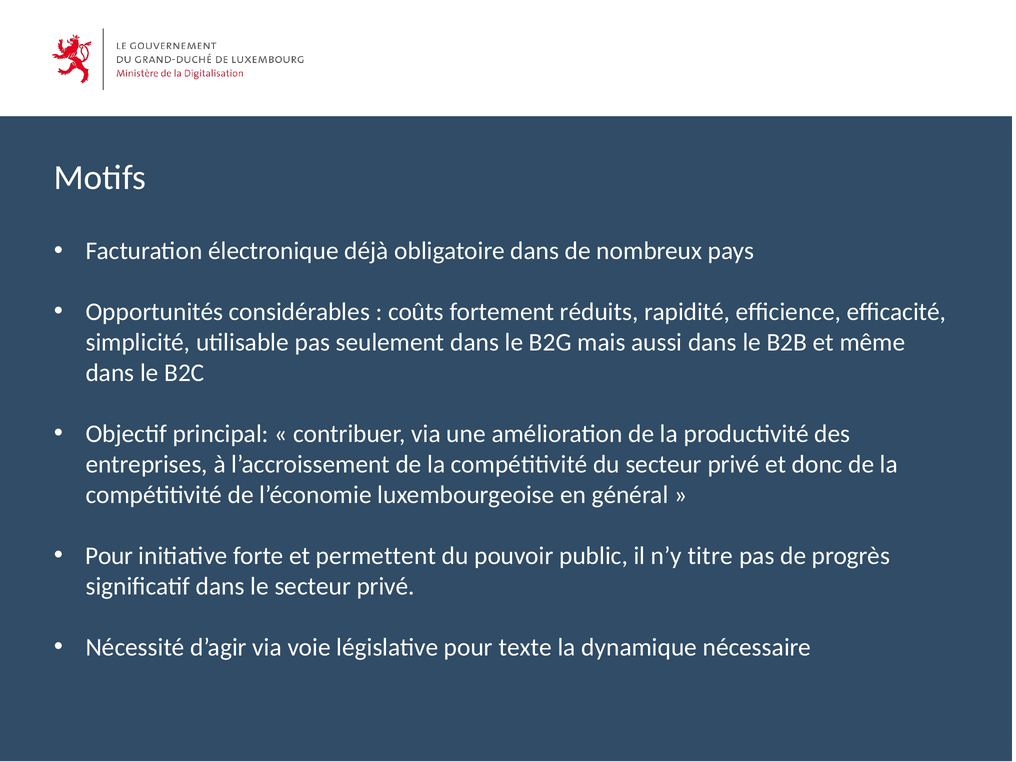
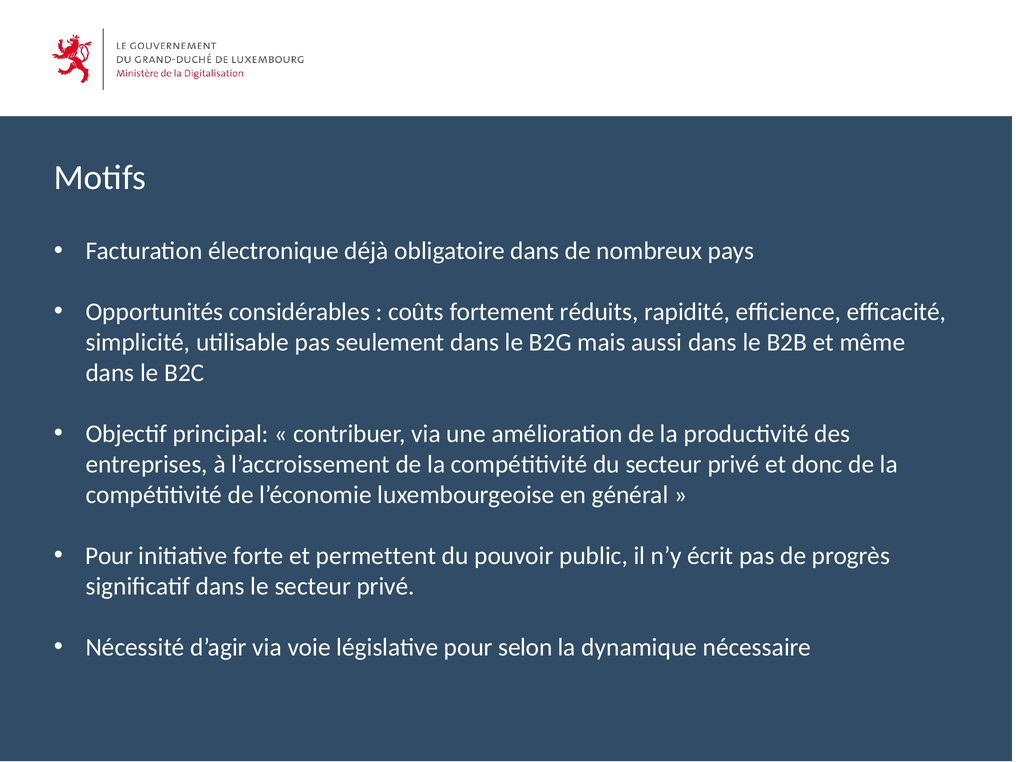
titre: titre -> écrit (710, 556)
texte: texte -> selon (525, 647)
